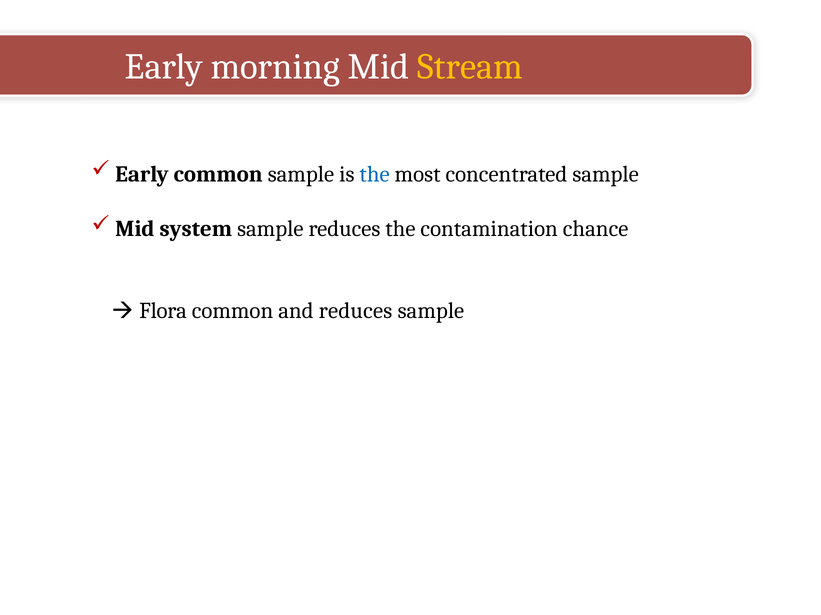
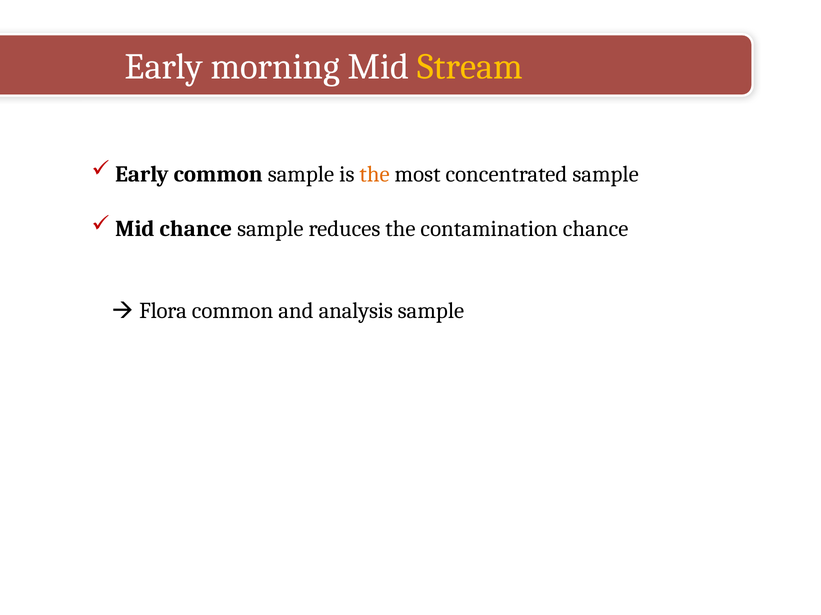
the colour: blue -> orange (375, 174)
Mid system: system -> chance (196, 229)
and reduces: reduces -> analysis (356, 311)
